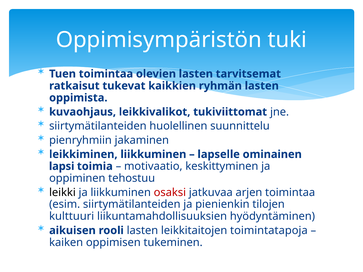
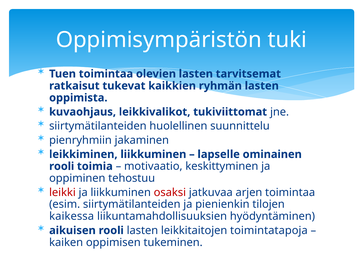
lapsi: lapsi -> rooli (62, 166)
leikki colour: black -> red (62, 193)
kulttuuri: kulttuuri -> kaikessa (72, 216)
